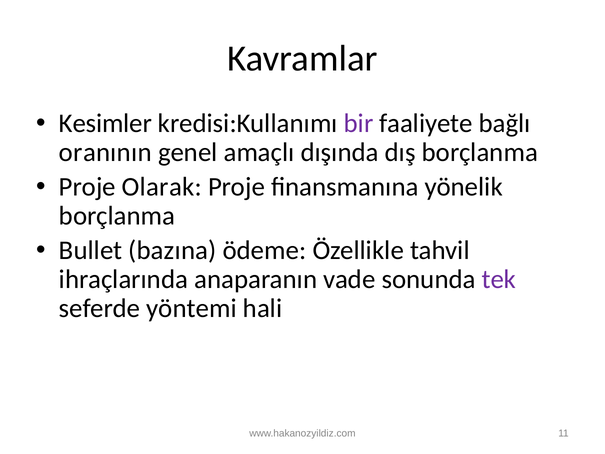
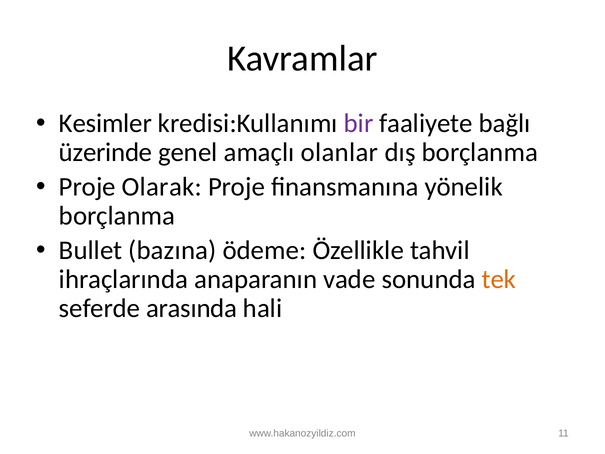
oranının: oranının -> üzerinde (106, 152)
dışında: dışında -> olanlar (340, 152)
tek colour: purple -> orange (499, 279)
yöntemi: yöntemi -> arasında (192, 308)
